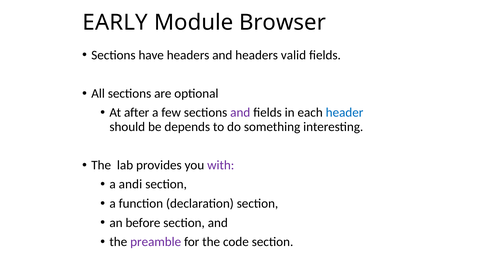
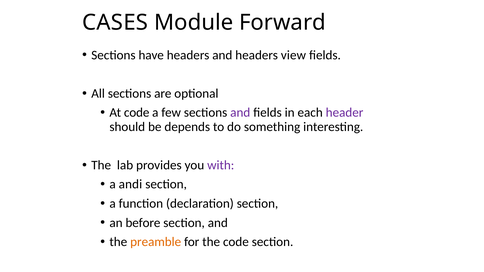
EARLY: EARLY -> CASES (115, 23)
Browser: Browser -> Forward (282, 23)
valid: valid -> view (293, 55)
At after: after -> code (137, 113)
header colour: blue -> purple (345, 113)
preamble colour: purple -> orange (156, 242)
